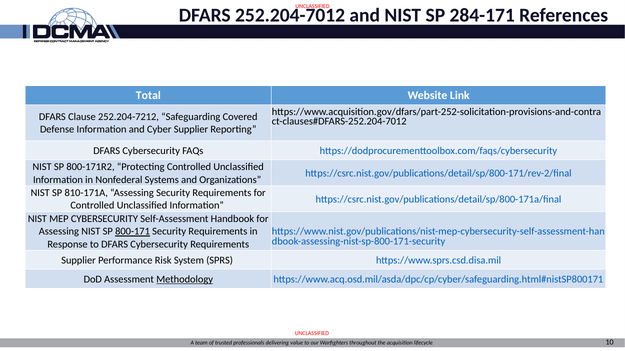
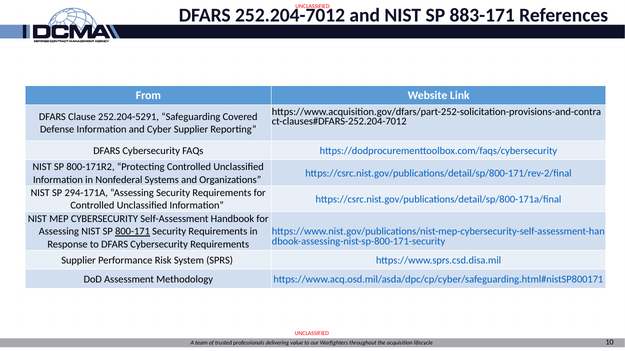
284-171: 284-171 -> 883-171 (482, 16)
Total: Total -> From (148, 95)
252.204-7212: 252.204-7212 -> 252.204-5291 (128, 117)
810-171A: 810-171A -> 294-171A (86, 193)
Methodology underline: present -> none (185, 280)
